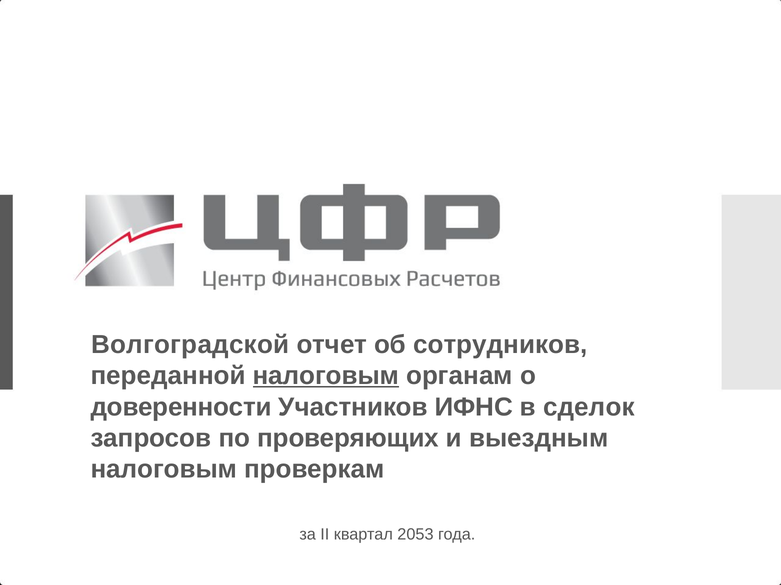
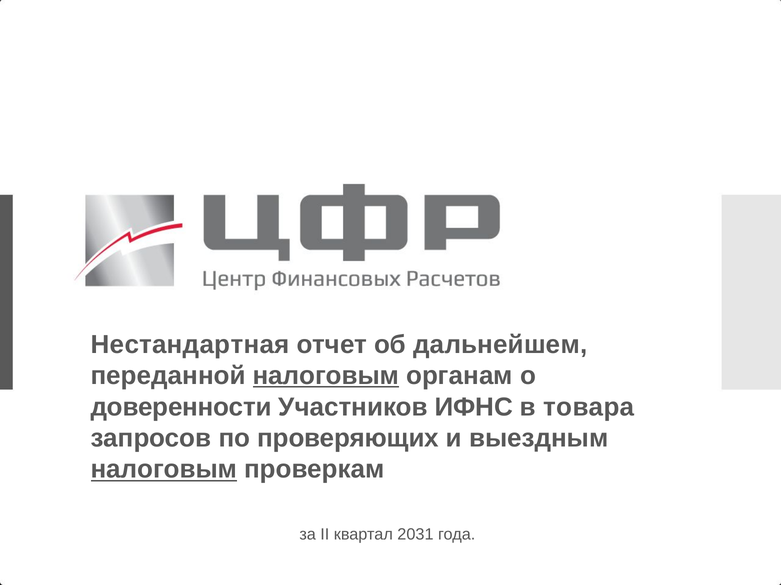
Волгоградской: Волгоградской -> Нестандартная (190, 345)
сотрудников: сотрудников -> дальнейшем (500, 345)
сделок: сделок -> товара (589, 407)
налоговым underline: none -> present (164, 470)
2053: 2053 -> 2031 (415, 535)
